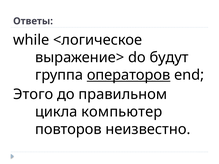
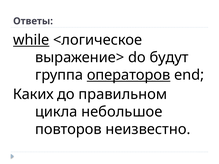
while underline: none -> present (31, 40)
Этого: Этого -> Каких (33, 94)
компьютер: компьютер -> небольшое (122, 112)
